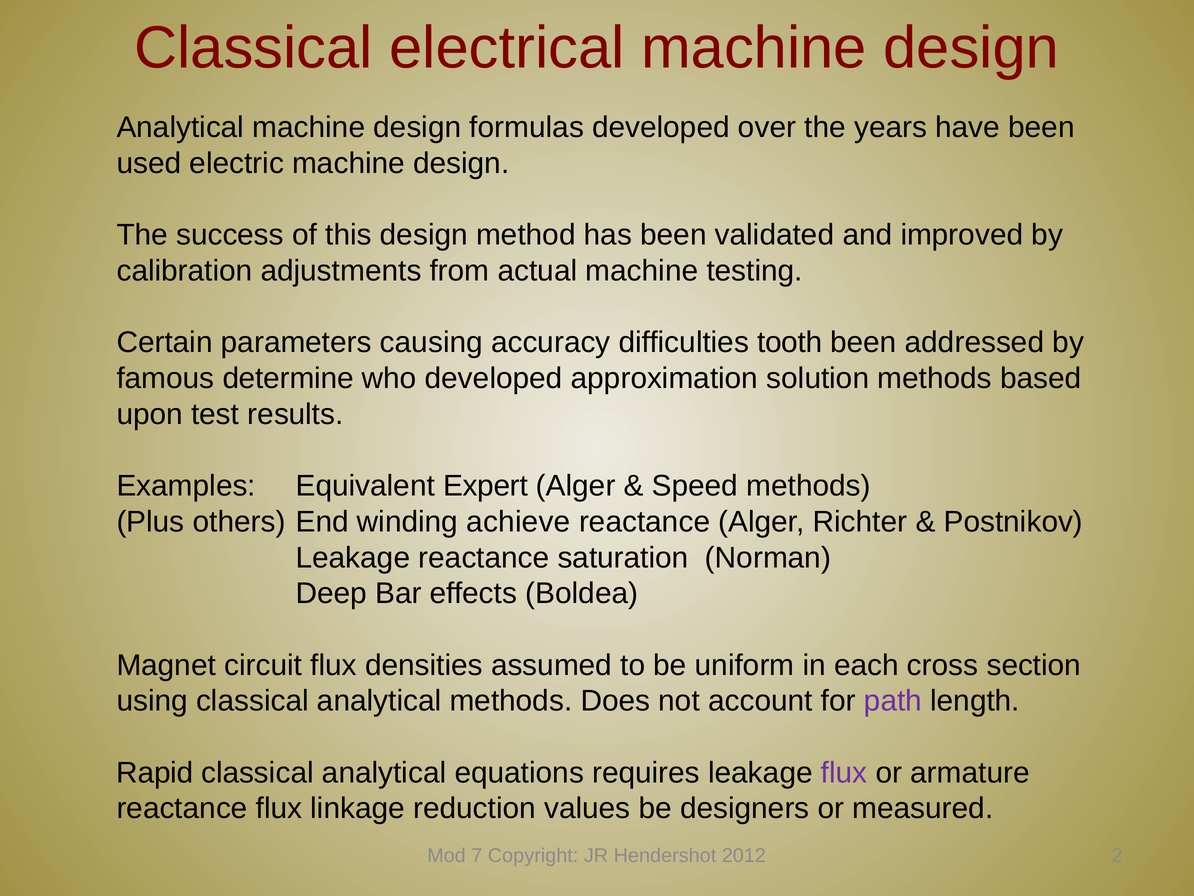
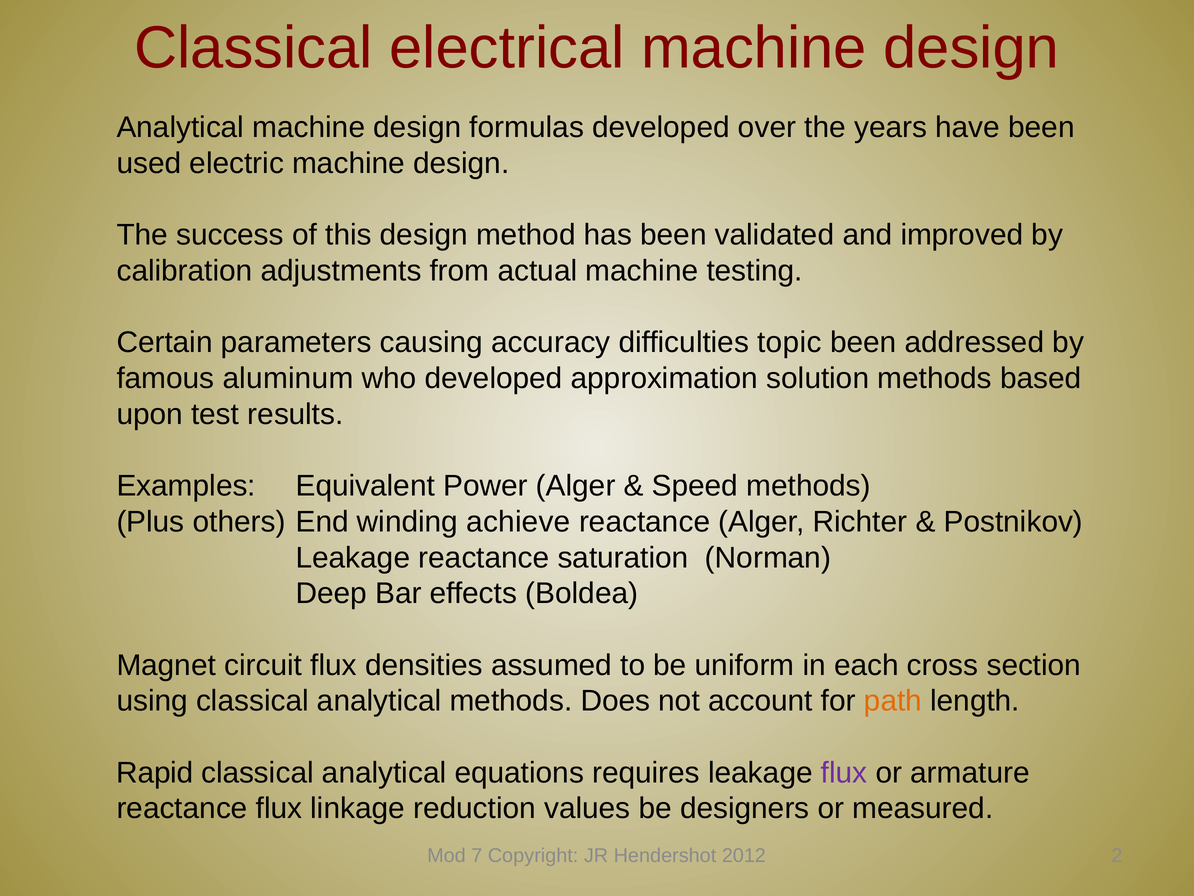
tooth: tooth -> topic (789, 342)
determine: determine -> aluminum (288, 378)
Expert: Expert -> Power (485, 486)
path colour: purple -> orange (893, 701)
